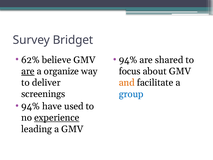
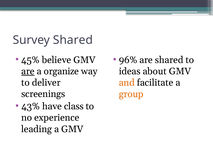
Survey Bridget: Bridget -> Shared (73, 40)
62%: 62% -> 45% (30, 60)
94%: 94% -> 96% (128, 60)
focus: focus -> ideas (130, 71)
group colour: blue -> orange (131, 94)
94%: 94% -> 43% (31, 106)
used: used -> class (74, 106)
experience underline: present -> none (57, 117)
